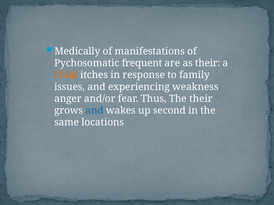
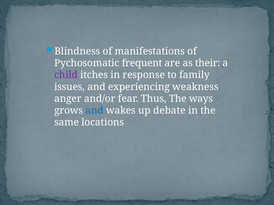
Medically: Medically -> Blindness (77, 51)
child colour: orange -> purple (66, 75)
The their: their -> ways (201, 99)
second: second -> debate (169, 111)
